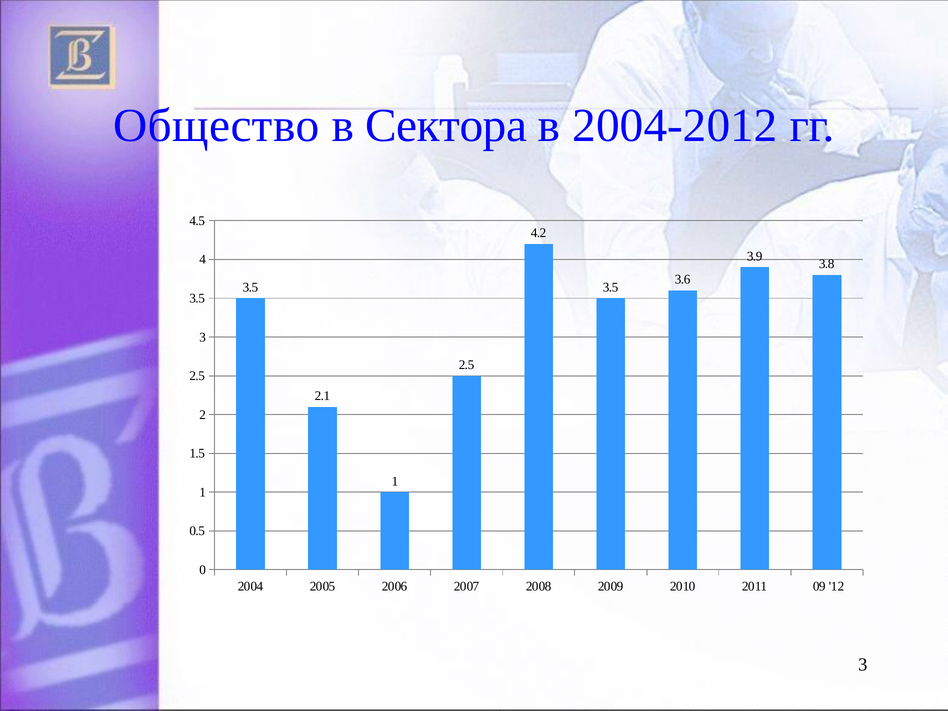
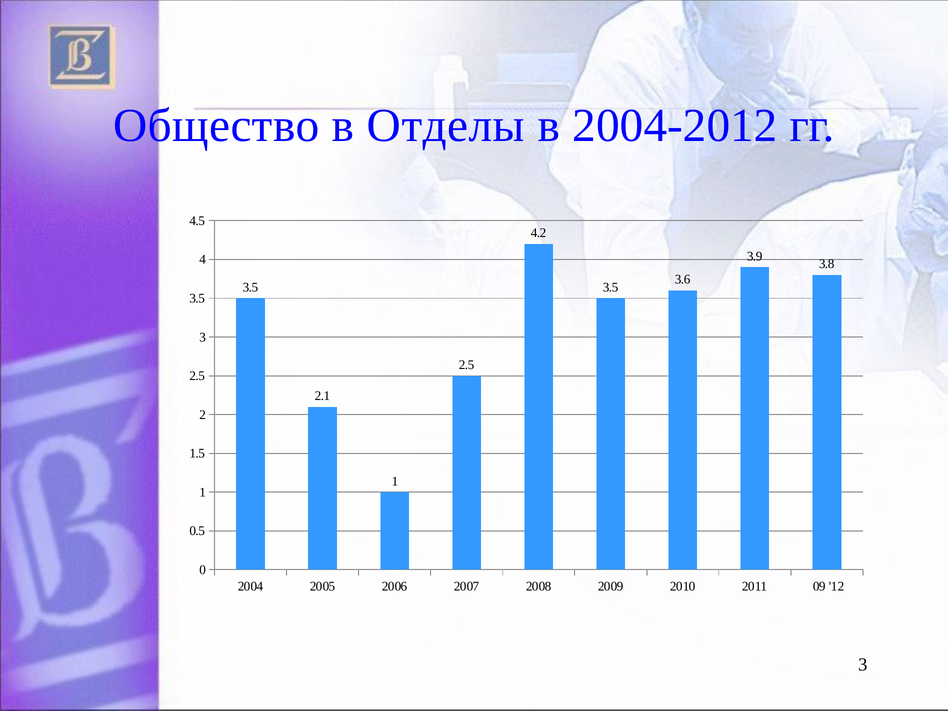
Сектора: Сектора -> Отделы (446, 126)
